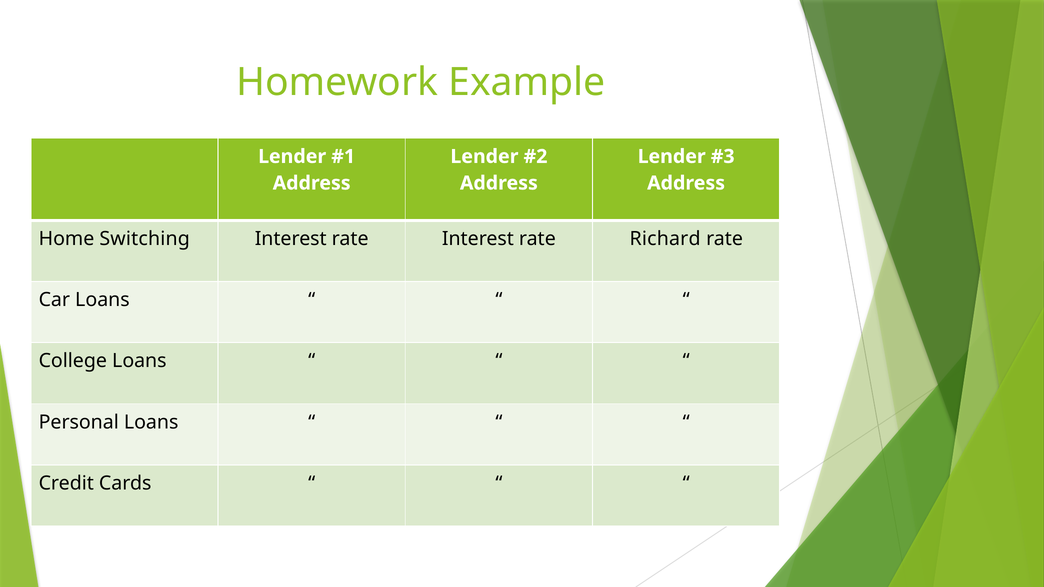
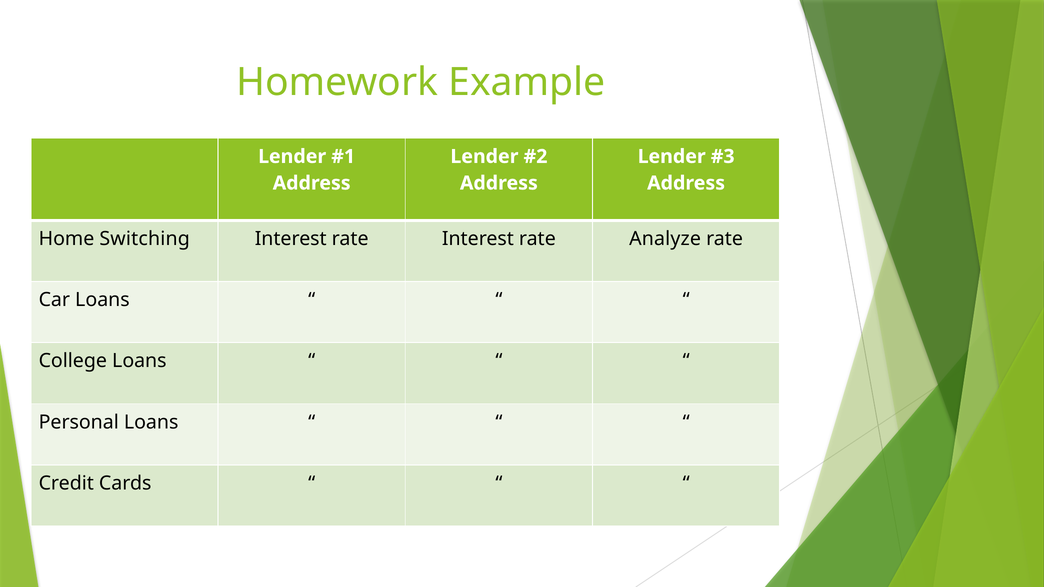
Richard: Richard -> Analyze (665, 239)
